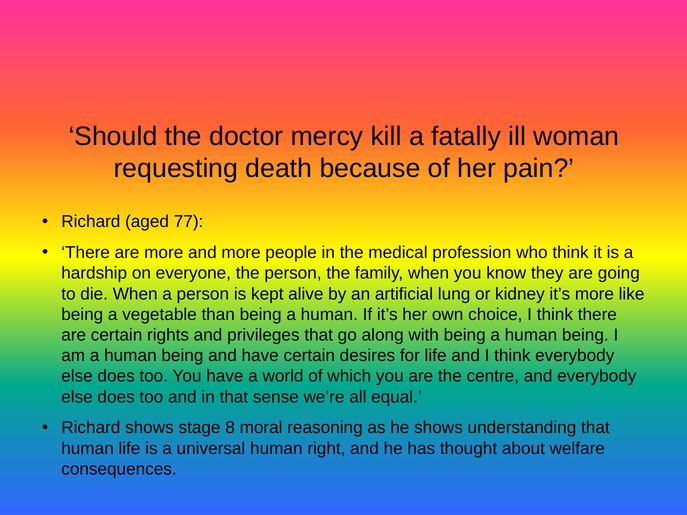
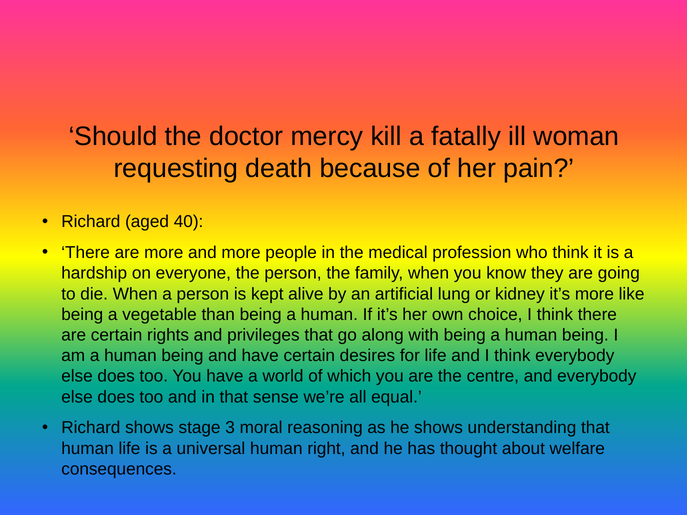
77: 77 -> 40 (189, 222)
8: 8 -> 3 (230, 428)
